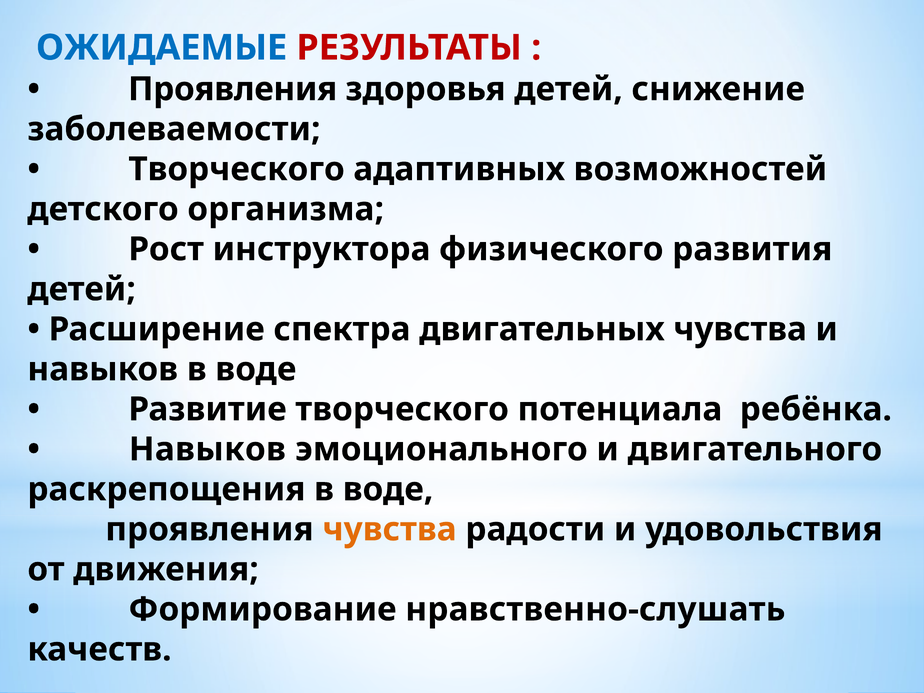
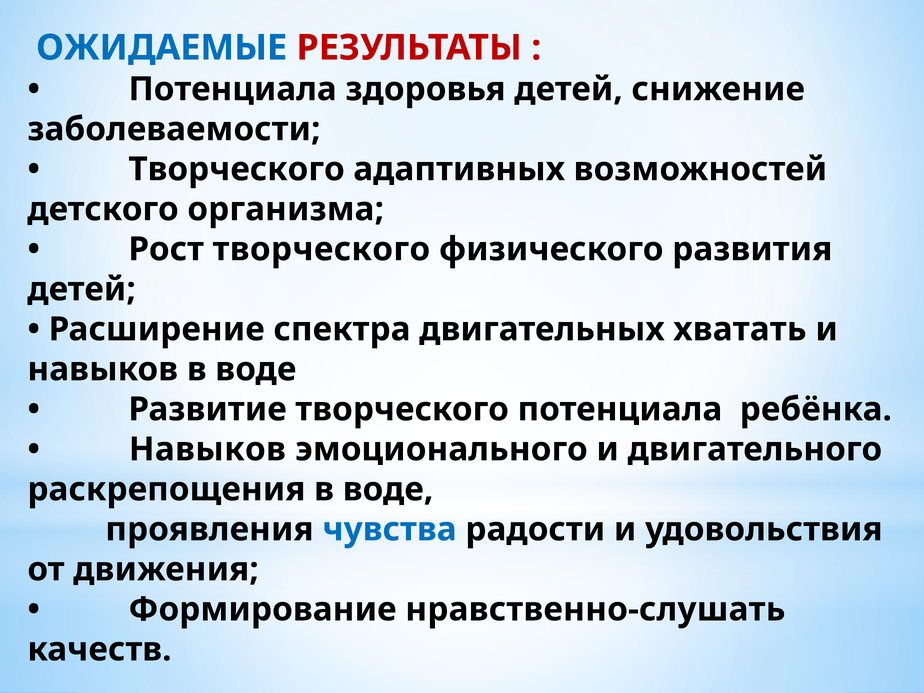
Проявления: Проявления -> Потенциала (233, 89)
Рост инструктора: инструктора -> творческого (321, 249)
двигательных чувства: чувства -> хватать (740, 329)
чувства colour: orange -> blue (390, 529)
